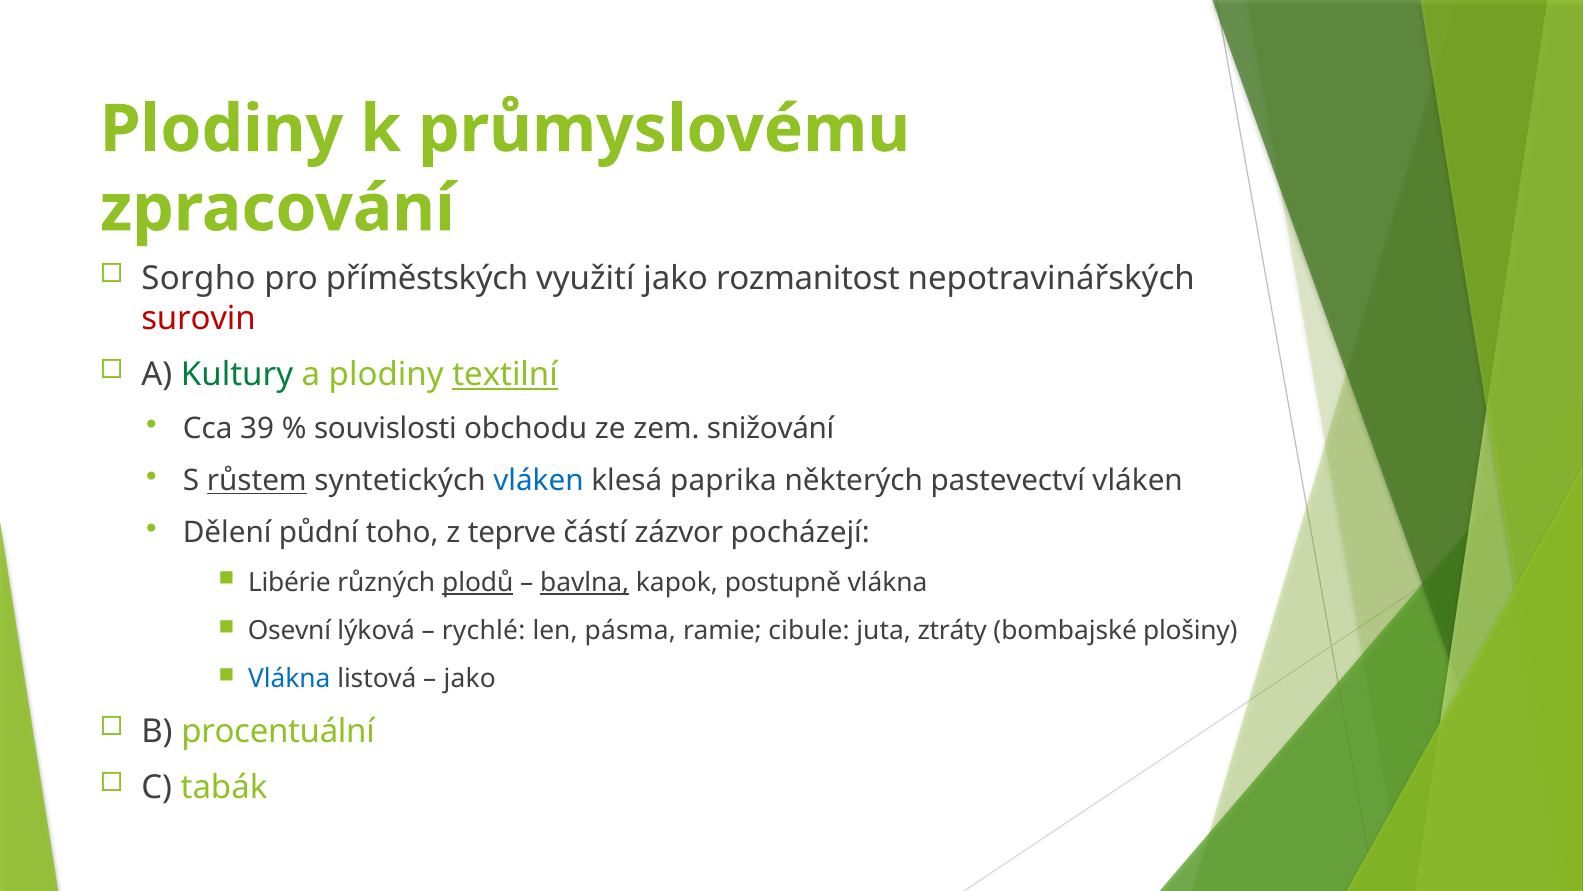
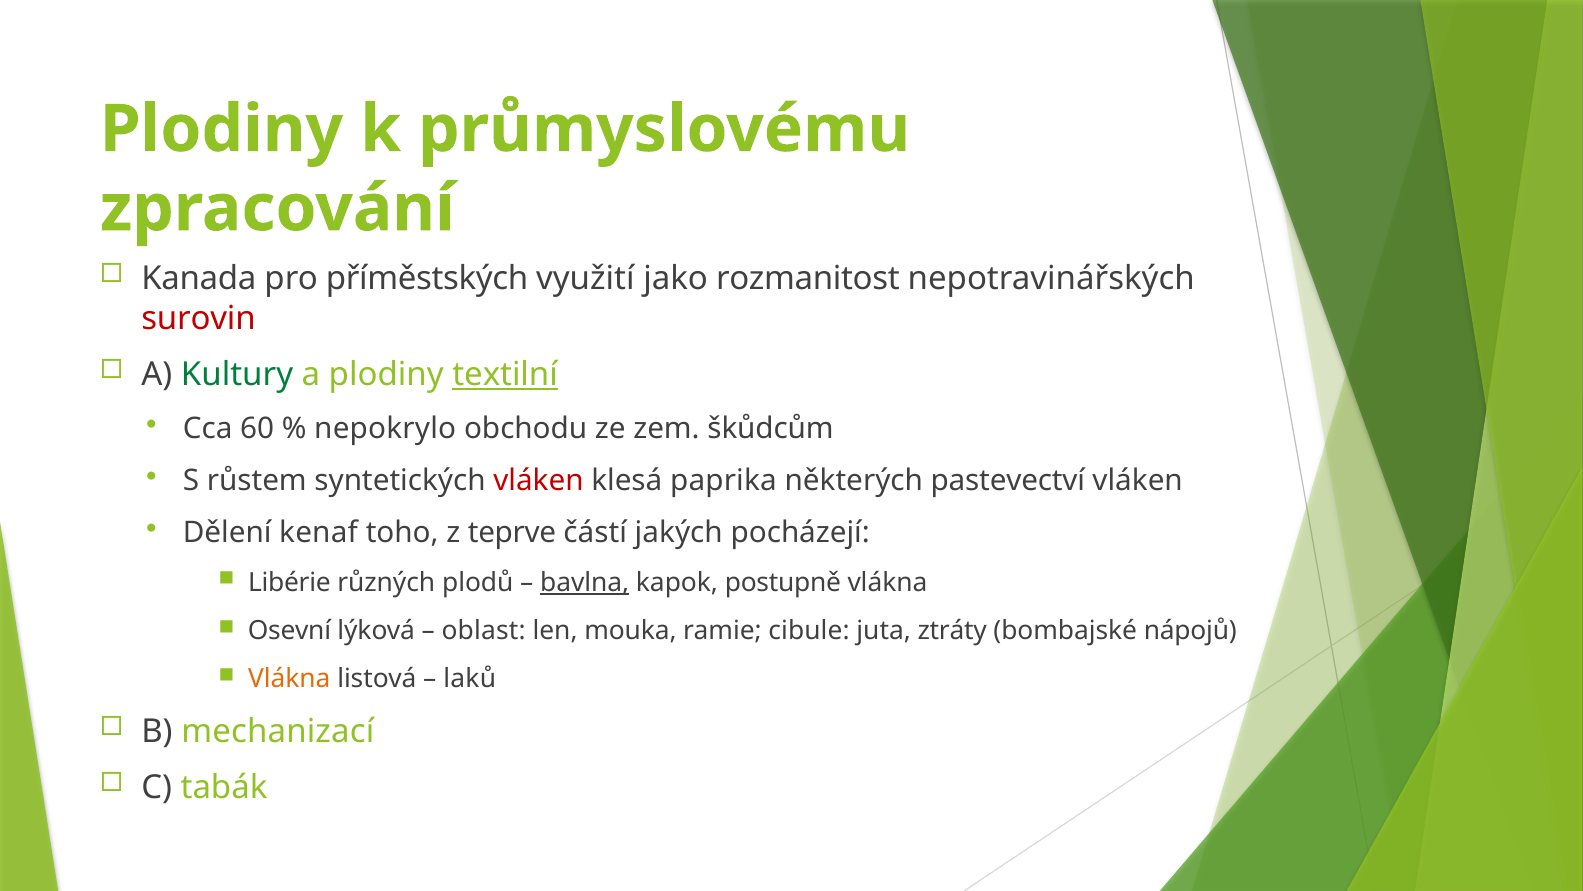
Sorgho: Sorgho -> Kanada (199, 279)
39: 39 -> 60 (257, 428)
souvislosti: souvislosti -> nepokrylo (385, 428)
snižování: snižování -> škůdcům (771, 428)
růstem underline: present -> none (257, 480)
vláken colour: blue -> red (538, 480)
půdní: půdní -> kenaf (319, 532)
zázvor: zázvor -> jakých (679, 532)
plodů underline: present -> none (478, 582)
rychlé: rychlé -> oblast (484, 630)
pásma: pásma -> mouka (630, 630)
plošiny: plošiny -> nápojů (1190, 630)
Vlákna colour: blue -> orange (289, 679)
jako: jako -> laků (470, 679)
procentuální: procentuální -> mechanizací (278, 731)
